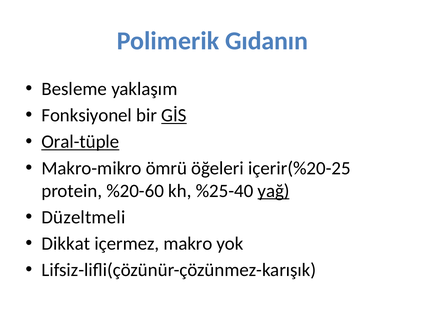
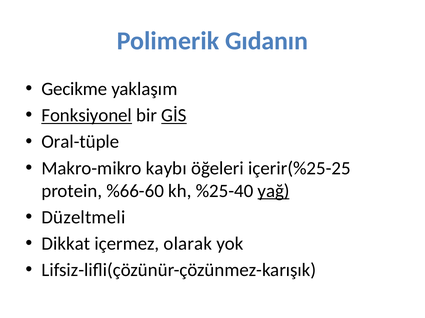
Besleme: Besleme -> Gecikme (74, 89)
Fonksiyonel underline: none -> present (87, 116)
Oral-tüple underline: present -> none (80, 142)
ömrü: ömrü -> kaybı (166, 169)
içerir(%20-25: içerir(%20-25 -> içerir(%25-25 (299, 169)
%20-60: %20-60 -> %66-60 (135, 191)
makro: makro -> olarak (188, 244)
